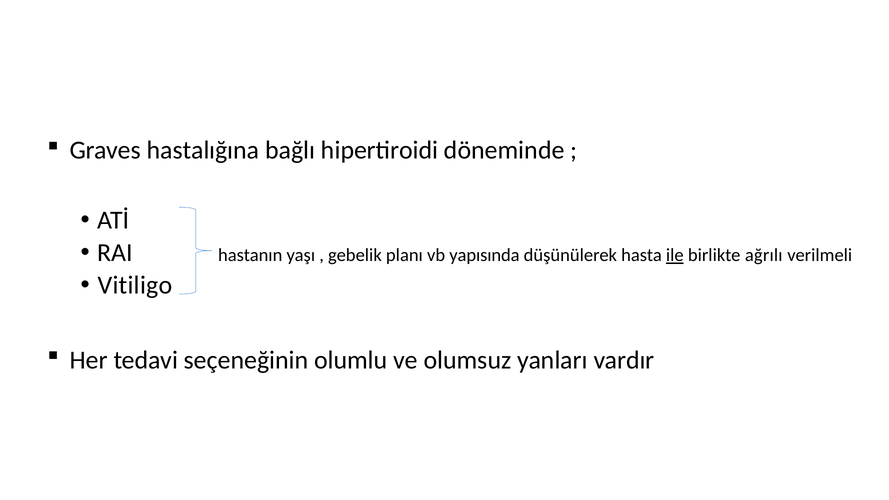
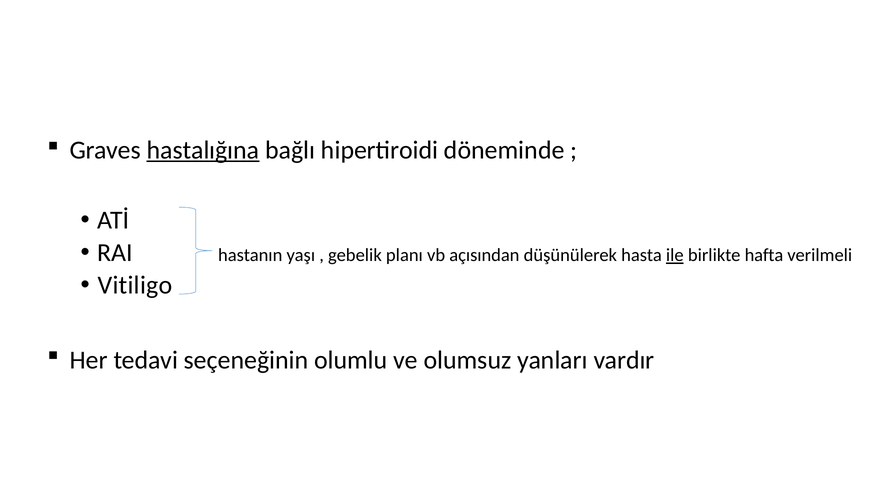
hastalığına underline: none -> present (203, 150)
yapısında: yapısında -> açısından (484, 255)
ağrılı: ağrılı -> hafta (764, 255)
